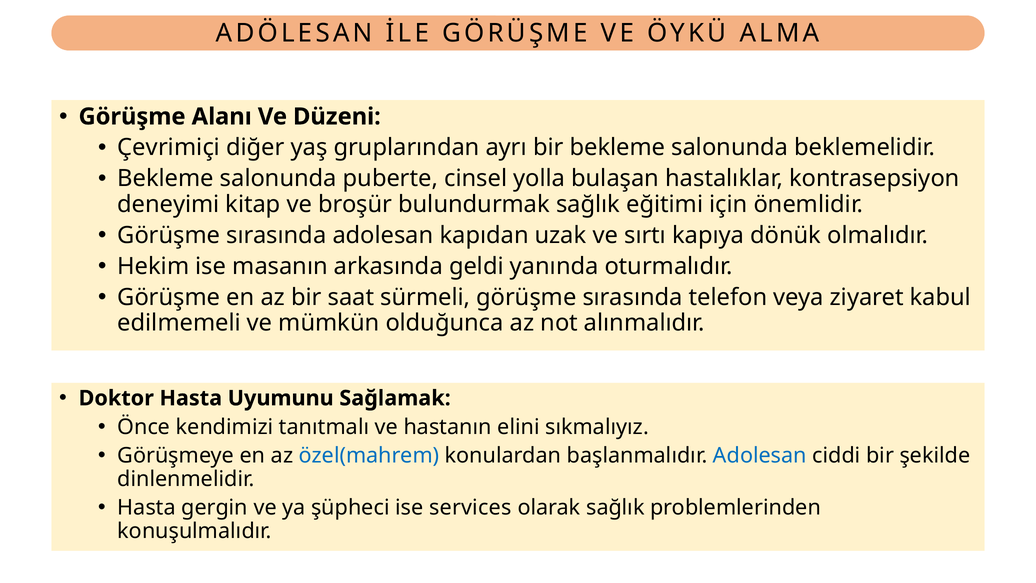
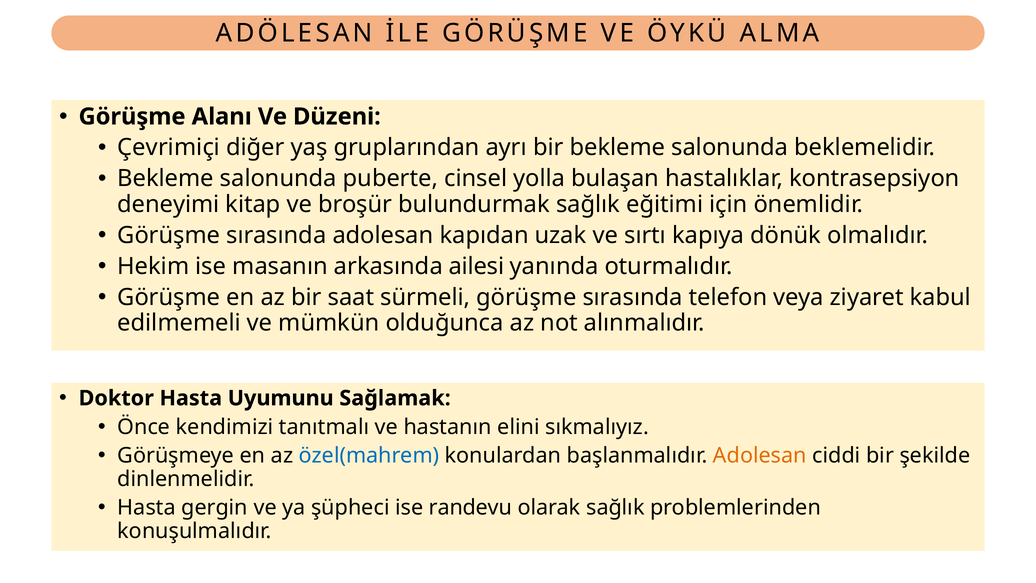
geldi: geldi -> ailesi (477, 266)
Adolesan colour: blue -> orange (760, 455)
services: services -> randevu (470, 507)
